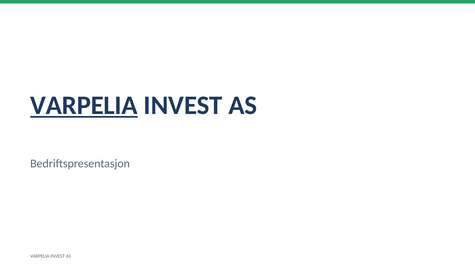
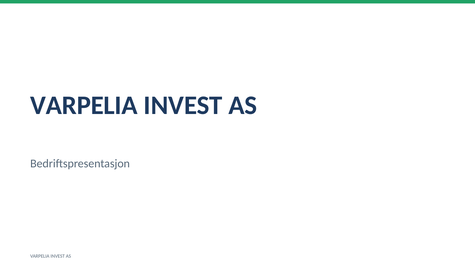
VARPELIA underline: present -> none (84, 105)
